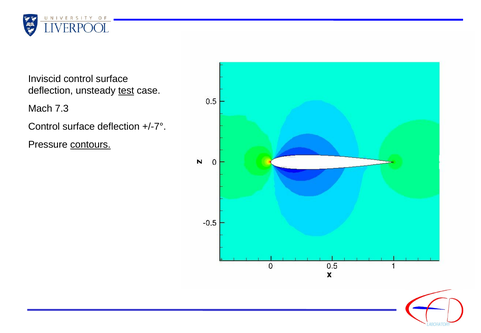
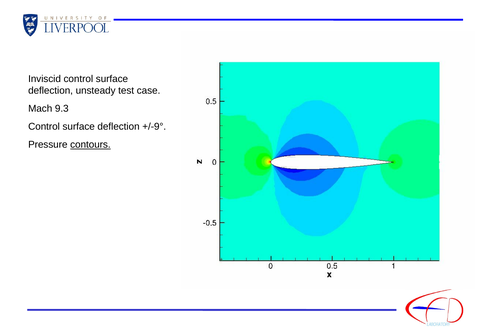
test underline: present -> none (126, 91)
7.3: 7.3 -> 9.3 (62, 109)
+/-7°: +/-7° -> +/-9° (154, 127)
